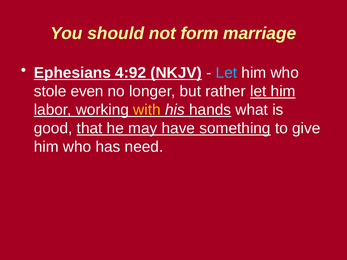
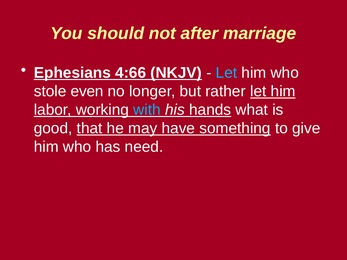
form: form -> after (200, 33)
4:92: 4:92 -> 4:66 (131, 73)
with colour: yellow -> light blue (147, 110)
